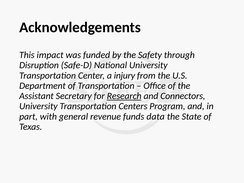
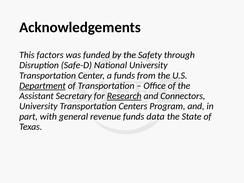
impact: impact -> factors (50, 55)
a injury: injury -> funds (124, 76)
Department underline: none -> present (42, 86)
